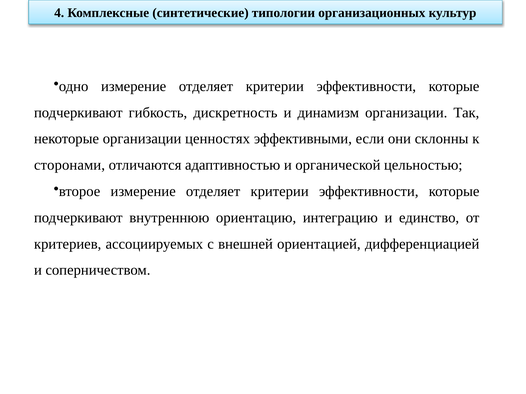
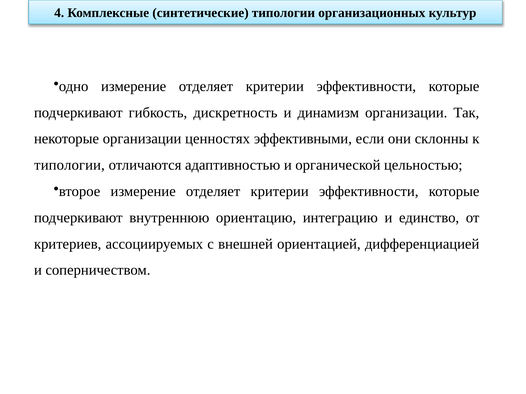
сторонами: сторонами -> типологии (70, 165)
